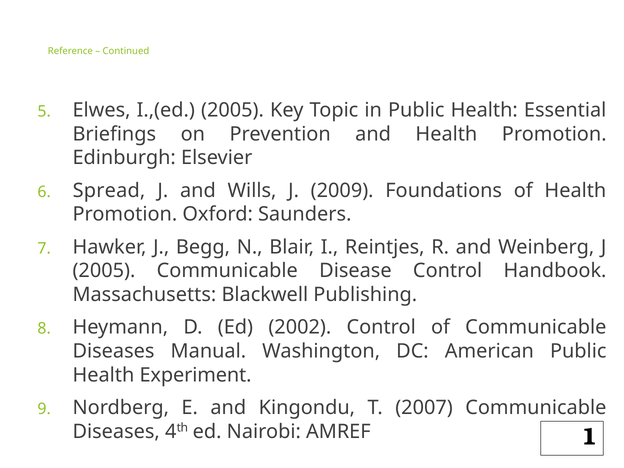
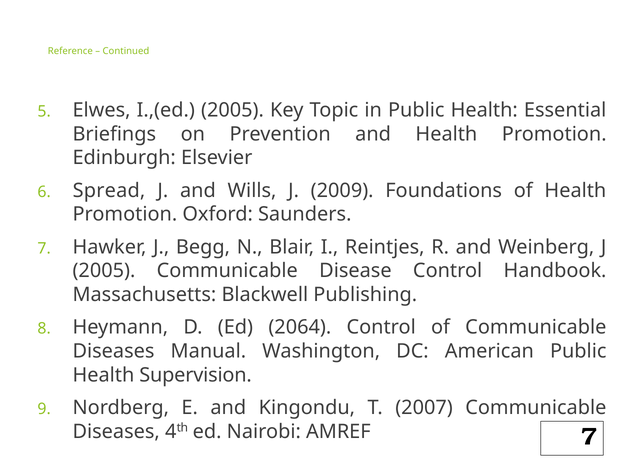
2002: 2002 -> 2064 (300, 327)
Experiment: Experiment -> Supervision (196, 375)
AMREF 1: 1 -> 7 (589, 437)
